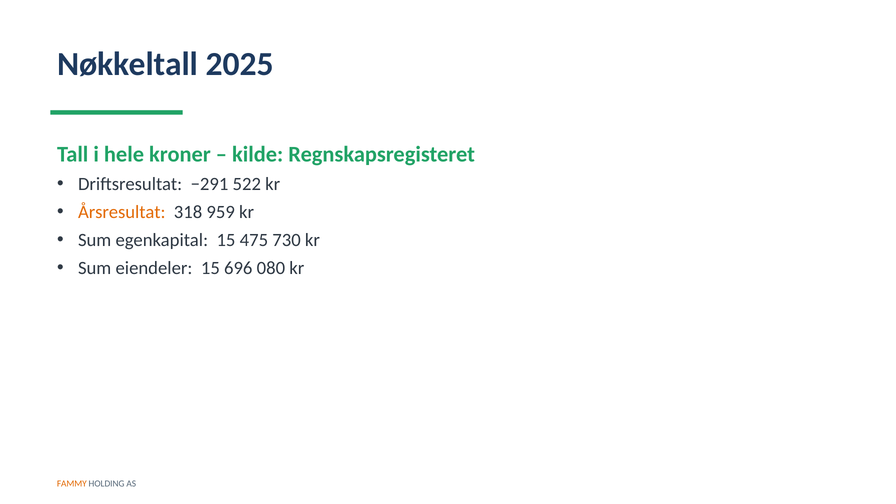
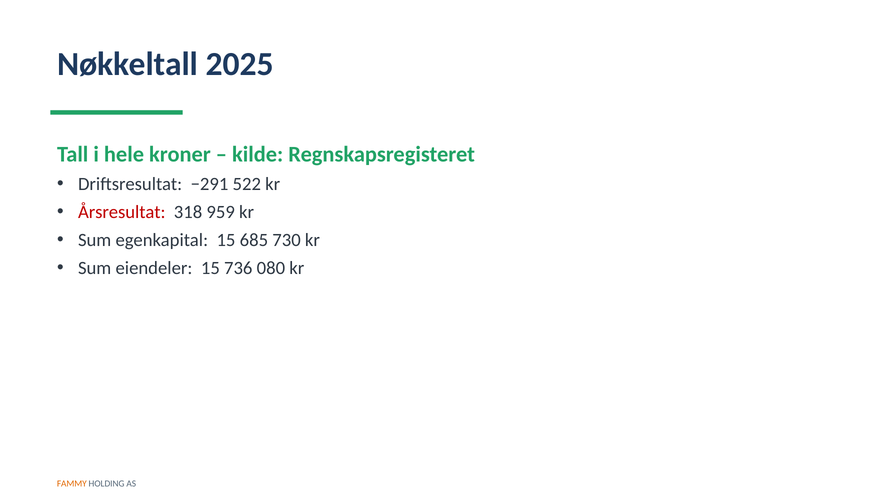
Årsresultat colour: orange -> red (122, 212)
475: 475 -> 685 (254, 240)
696: 696 -> 736 (238, 268)
